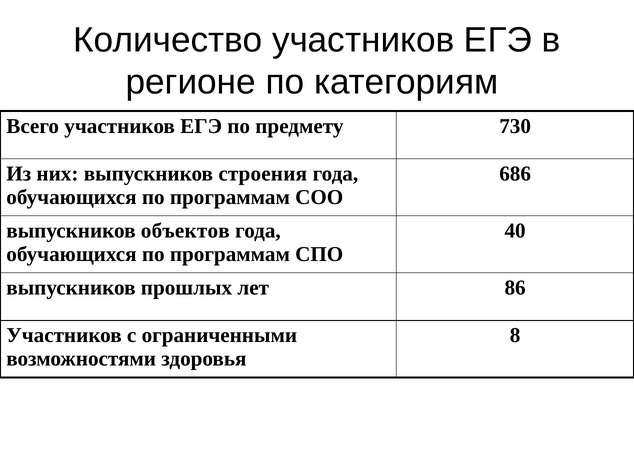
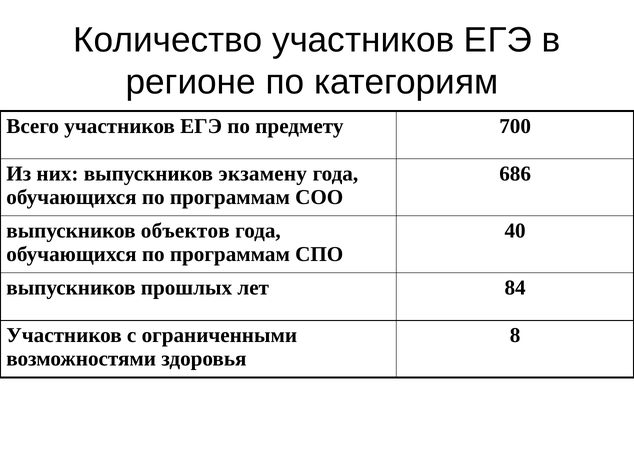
730: 730 -> 700 (515, 126)
строения: строения -> экзамену (263, 173)
86: 86 -> 84 (515, 288)
